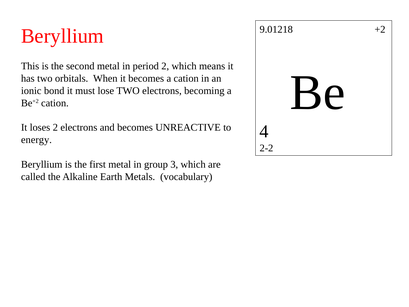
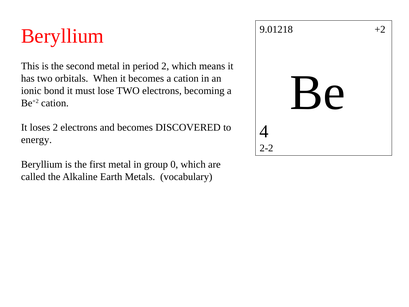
UNREACTIVE: UNREACTIVE -> DISCOVERED (188, 127)
3: 3 -> 0 (174, 164)
